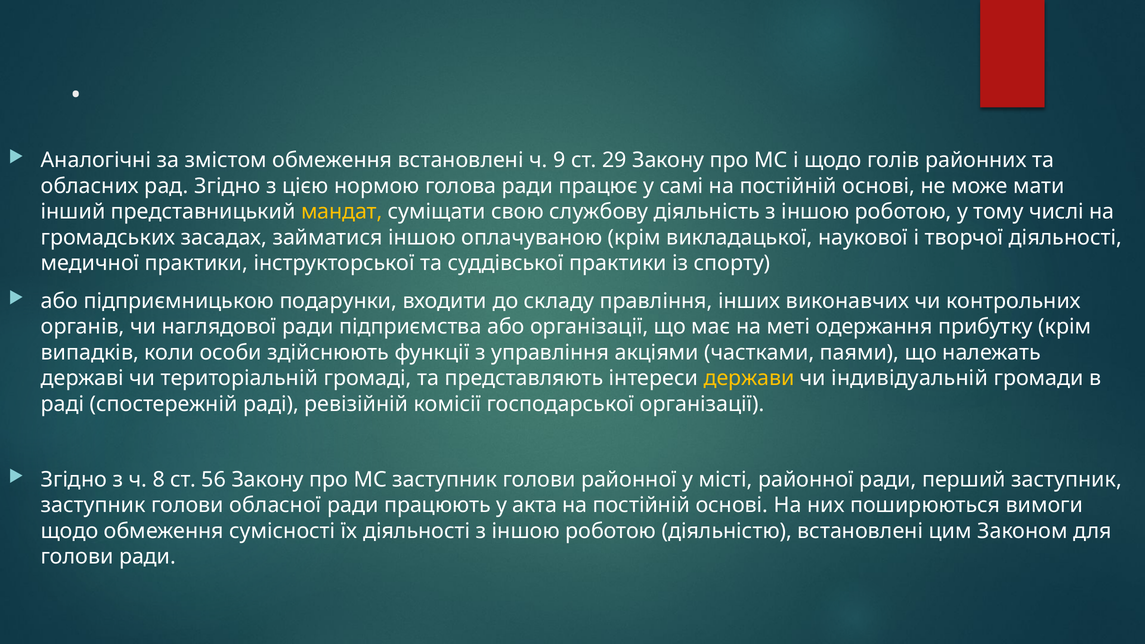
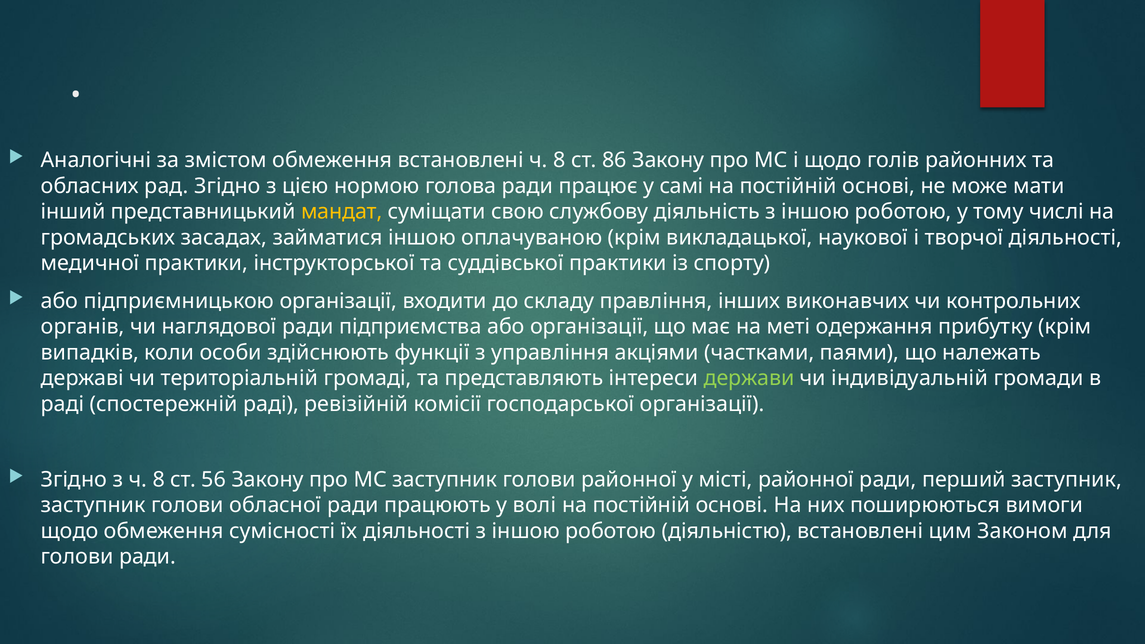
встановлені ч 9: 9 -> 8 (559, 160)
29: 29 -> 86 (614, 160)
підприємницькою подарунки: подарунки -> організації (338, 301)
держави colour: yellow -> light green (749, 378)
акта: акта -> волі (535, 505)
